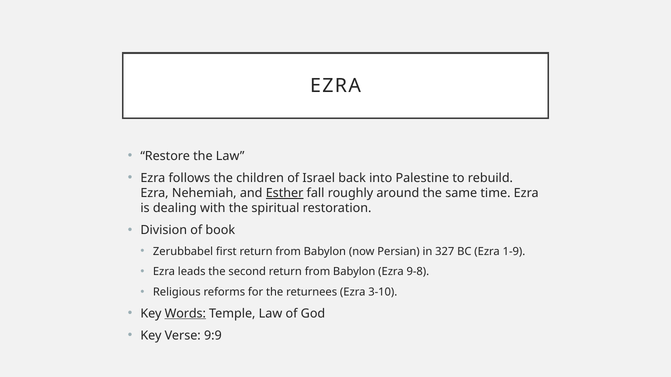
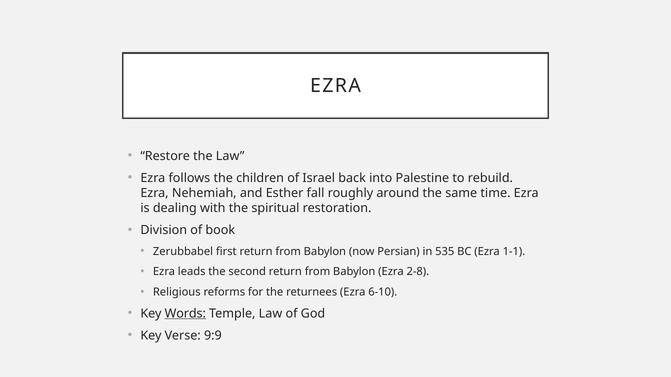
Esther underline: present -> none (285, 193)
327: 327 -> 535 (445, 252)
1-9: 1-9 -> 1-1 (514, 252)
9-8: 9-8 -> 2-8 (418, 272)
3-10: 3-10 -> 6-10 (383, 292)
